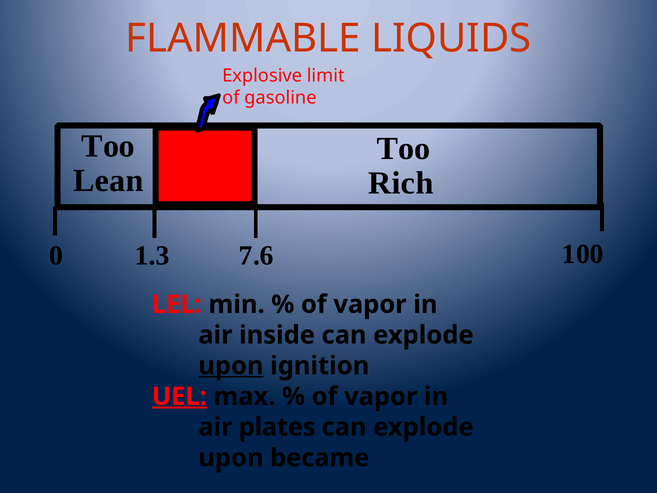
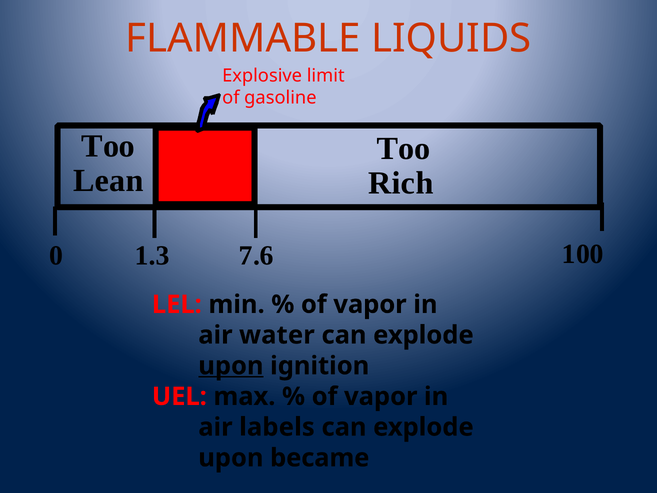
inside: inside -> water (277, 335)
UEL underline: present -> none (179, 396)
plates: plates -> labels (277, 427)
